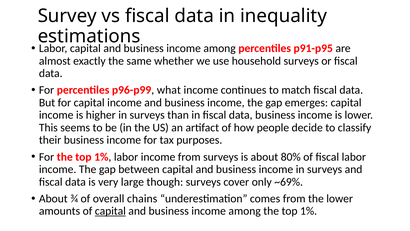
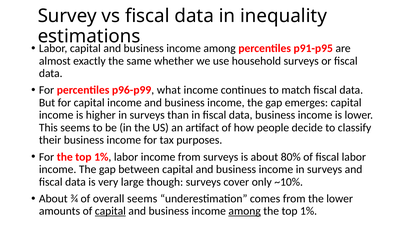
~69%: ~69% -> ~10% (289, 182)
overall chains: chains -> seems (142, 198)
among underline: none -> present (245, 211)
